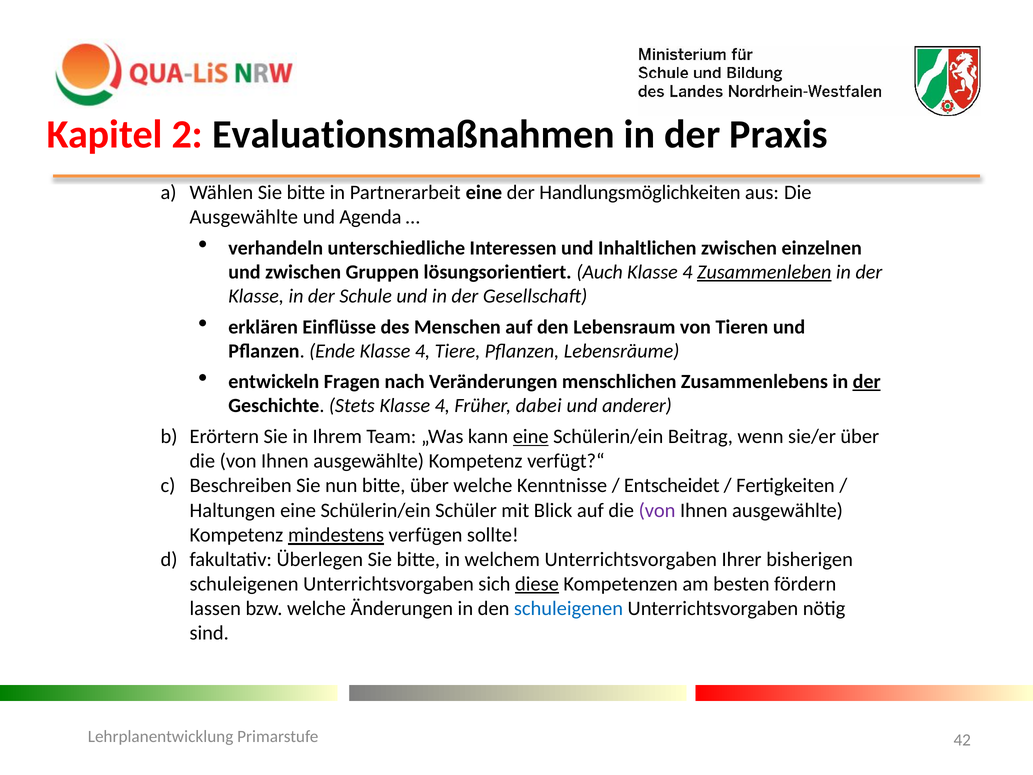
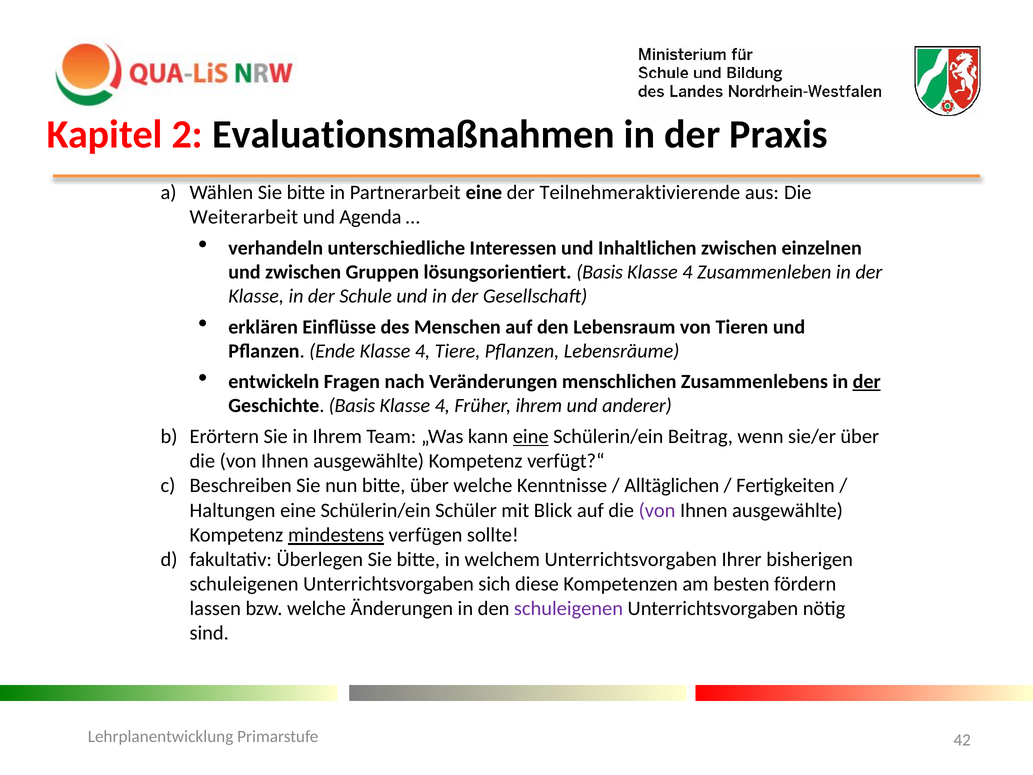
Handlungsmöglichkeiten: Handlungsmöglichkeiten -> Teilnehmeraktivierende (640, 193)
Ausgewählte: Ausgewählte -> Weiterarbeit (244, 217)
lösungsorientiert Auch: Auch -> Basis (600, 272)
Zusammenleben underline: present -> none (764, 272)
Geschichte Stets: Stets -> Basis (352, 406)
Früher dabei: dabei -> ihrem (539, 406)
Entscheidet: Entscheidet -> Alltäglichen (672, 486)
diese underline: present -> none (537, 584)
schuleigenen colour: blue -> purple (569, 608)
